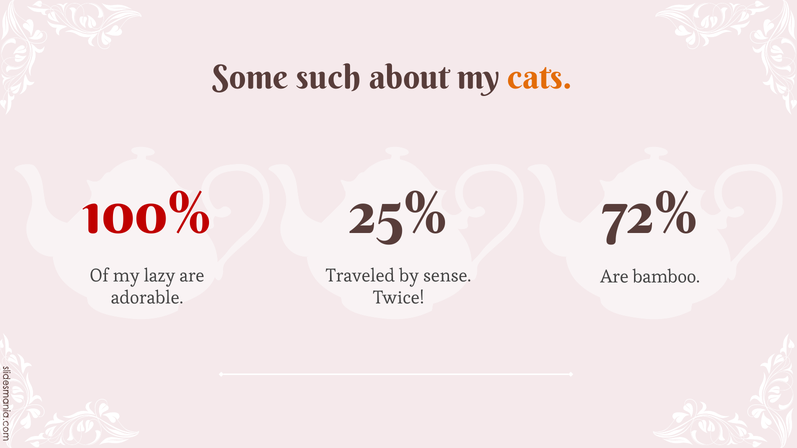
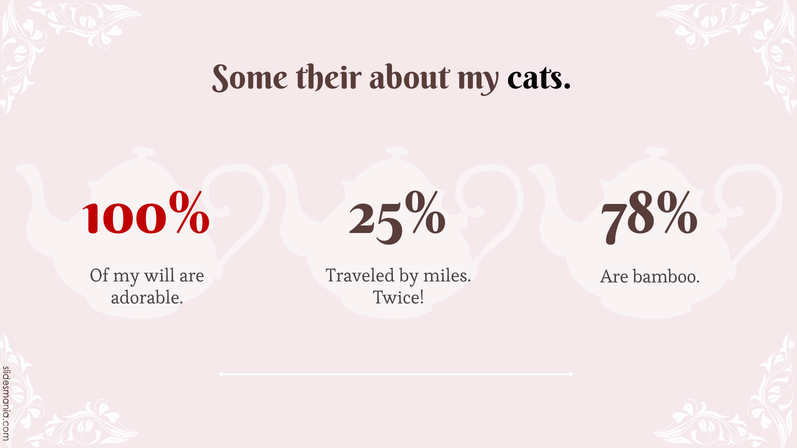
such: such -> their (329, 78)
cats colour: orange -> black (540, 78)
72%: 72% -> 78% (650, 214)
lazy: lazy -> will (159, 276)
sense: sense -> miles (447, 276)
